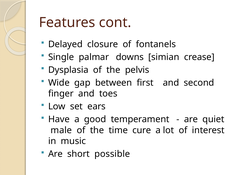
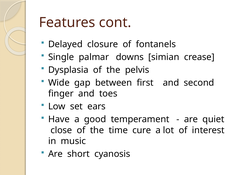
male: male -> close (61, 130)
possible: possible -> cyanosis (112, 154)
